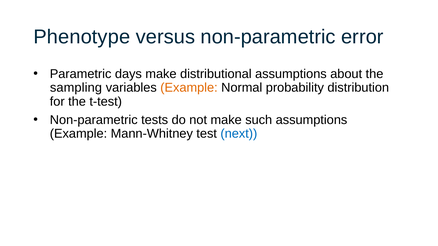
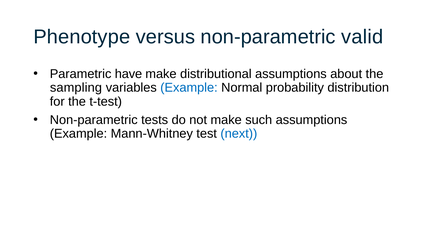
error: error -> valid (362, 37)
days: days -> have (128, 74)
Example colour: orange -> blue (189, 88)
